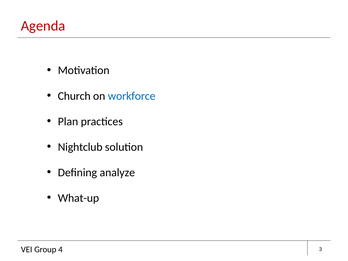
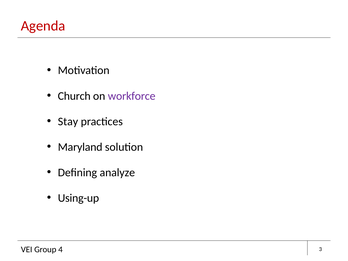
workforce colour: blue -> purple (132, 96)
Plan: Plan -> Stay (68, 121)
Nightclub: Nightclub -> Maryland (80, 147)
What-up: What-up -> Using-up (78, 198)
